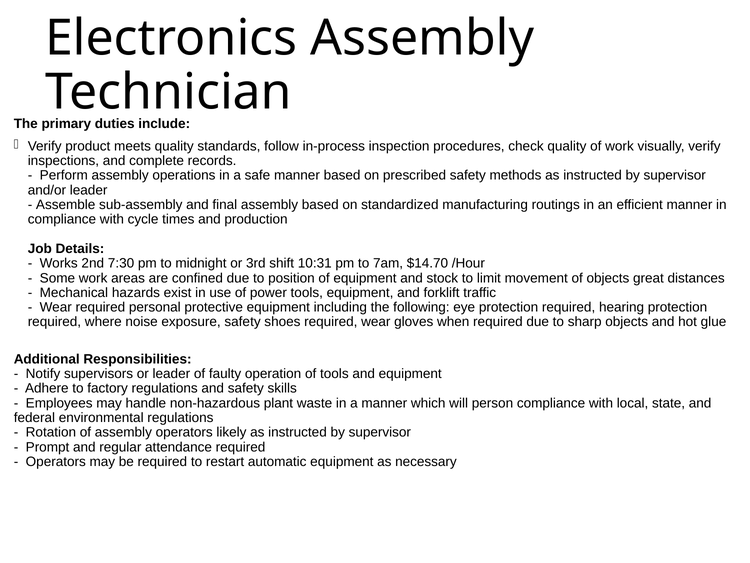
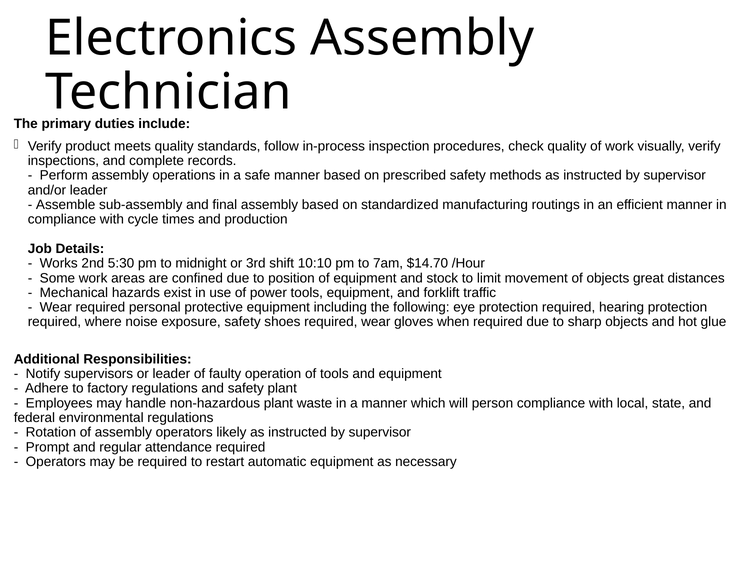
7:30: 7:30 -> 5:30 (121, 263)
10:31: 10:31 -> 10:10 (315, 263)
safety skills: skills -> plant (282, 388)
